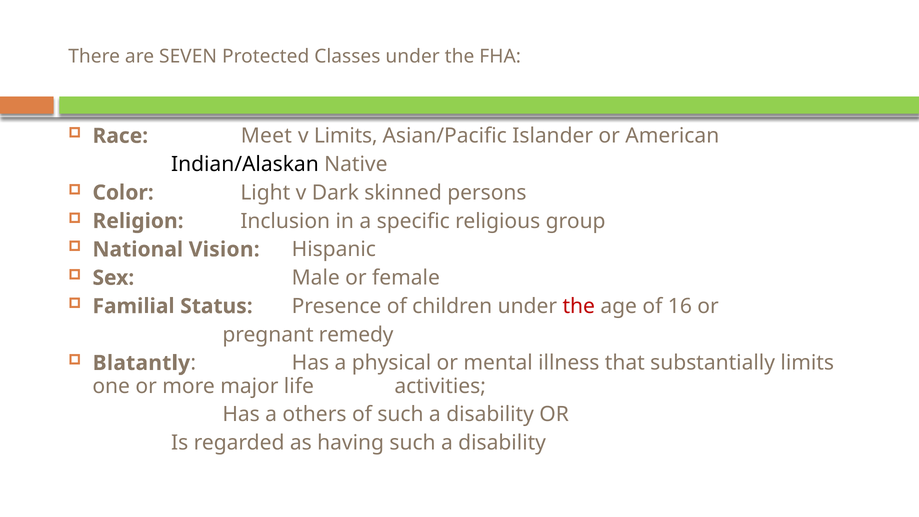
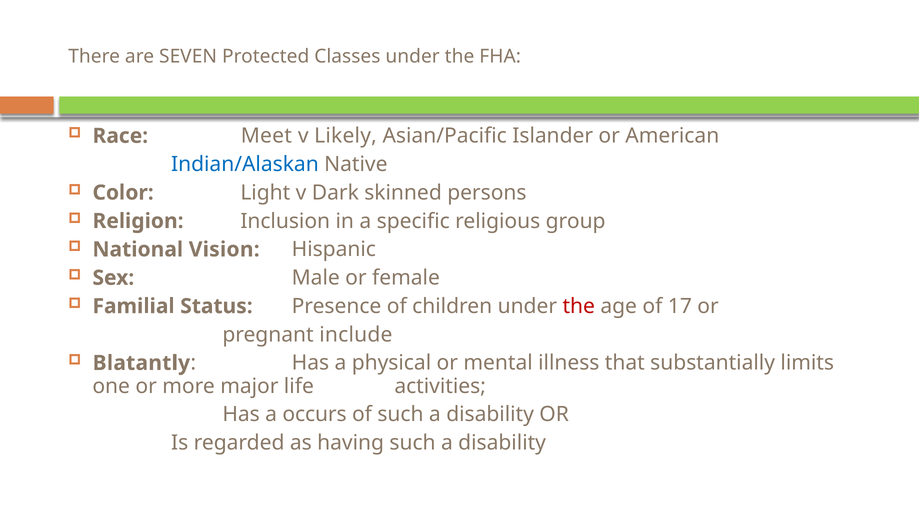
v Limits: Limits -> Likely (346, 136)
Indian/Alaskan colour: black -> blue (245, 164)
16: 16 -> 17 (680, 306)
remedy: remedy -> include (356, 335)
others: others -> occurs (315, 414)
